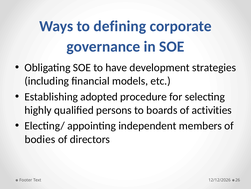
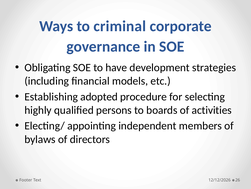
defining: defining -> criminal (120, 26)
bodies: bodies -> bylaws (40, 139)
